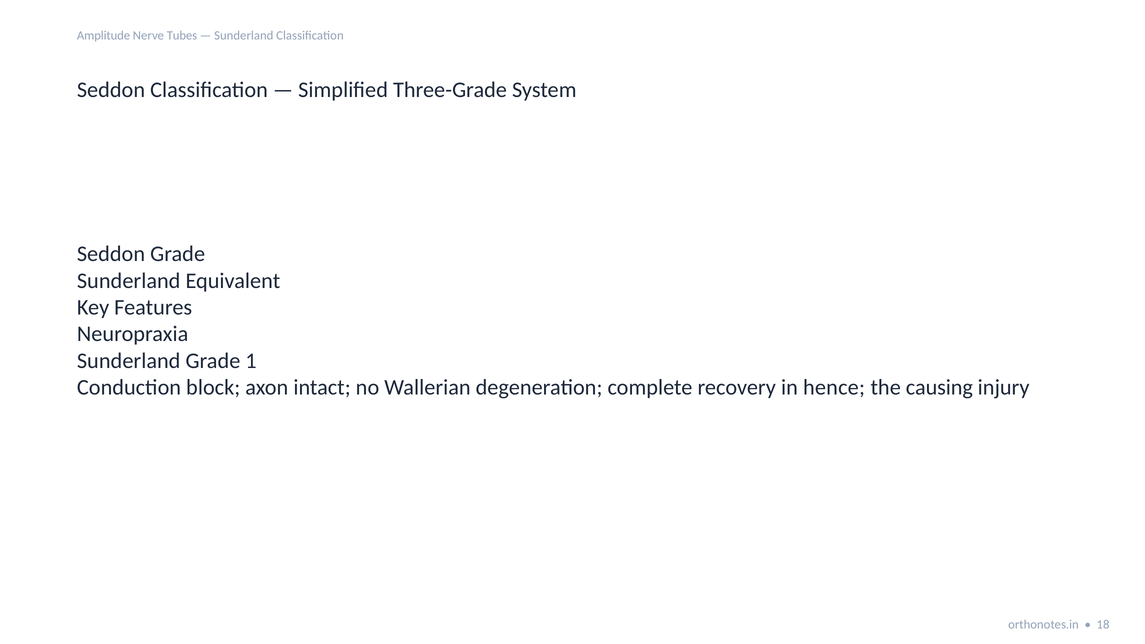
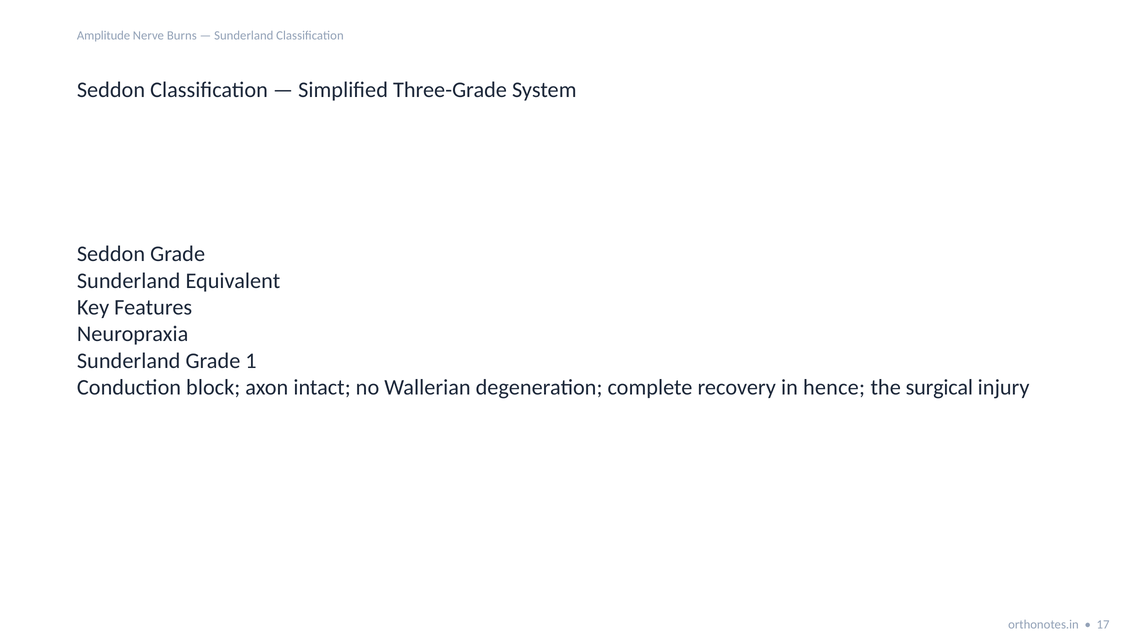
Tubes: Tubes -> Burns (182, 36)
causing: causing -> surgical (939, 388)
18: 18 -> 17 (1103, 625)
